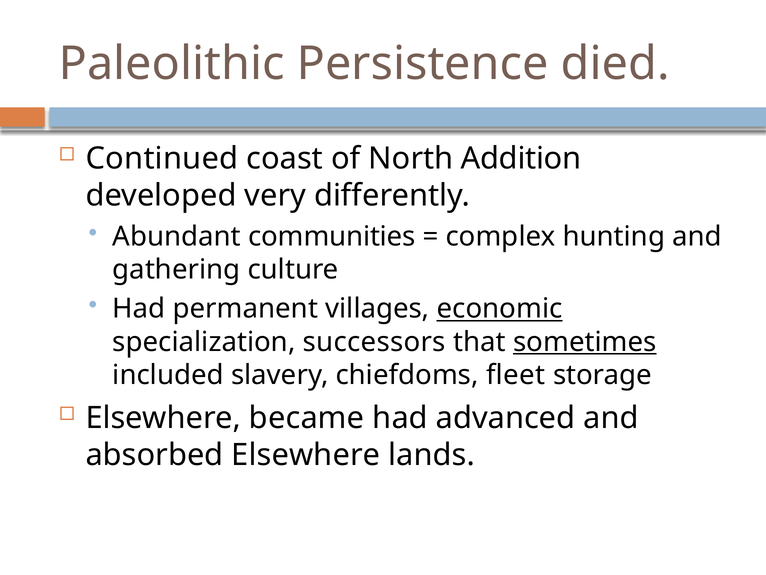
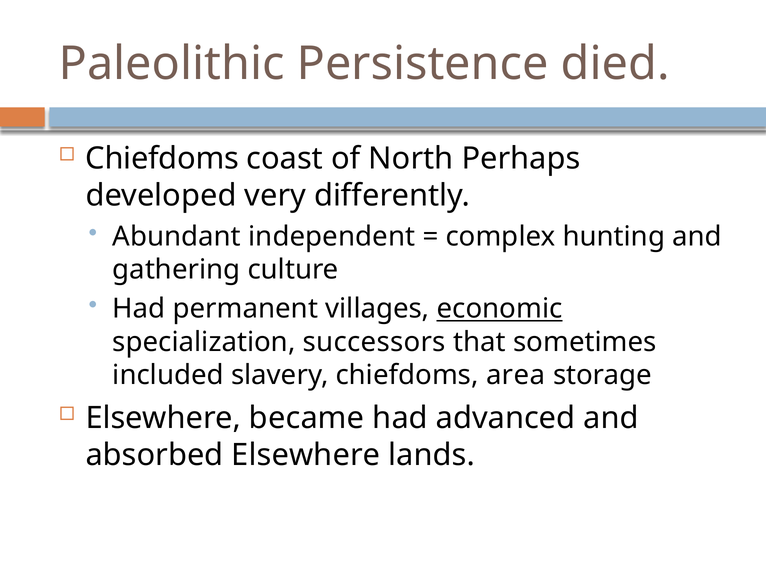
Continued: Continued -> Chiefdoms (162, 158)
Addition: Addition -> Perhaps (521, 158)
communities: communities -> independent (332, 236)
sometimes underline: present -> none (585, 342)
fleet: fleet -> area (516, 375)
